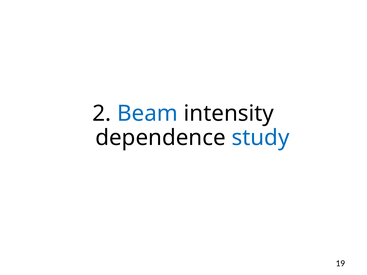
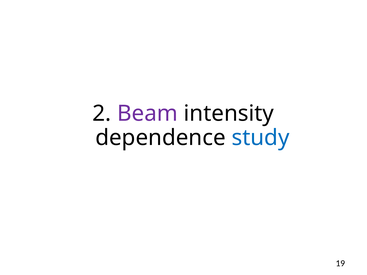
Beam colour: blue -> purple (147, 114)
